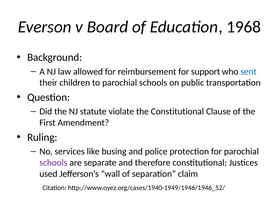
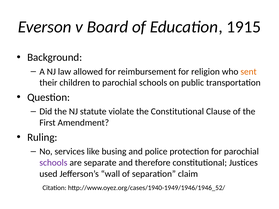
1968: 1968 -> 1915 (244, 27)
support: support -> religion (206, 72)
sent colour: blue -> orange (249, 72)
